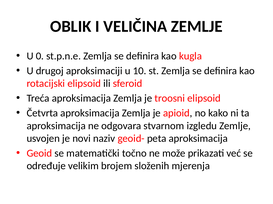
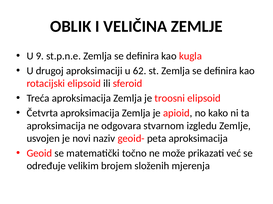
0: 0 -> 9 (40, 56)
10: 10 -> 62 (140, 71)
